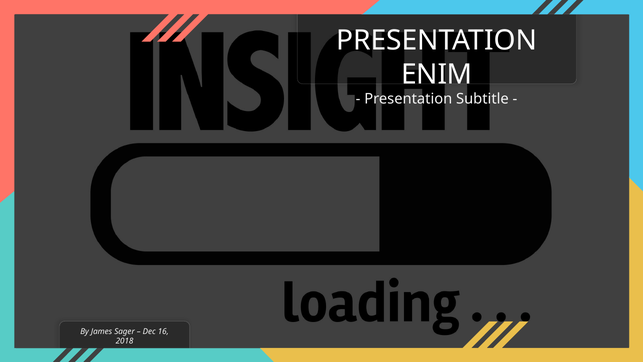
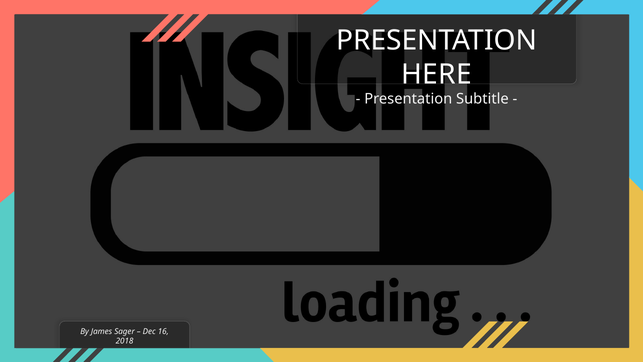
ENIM: ENIM -> HERE (436, 74)
